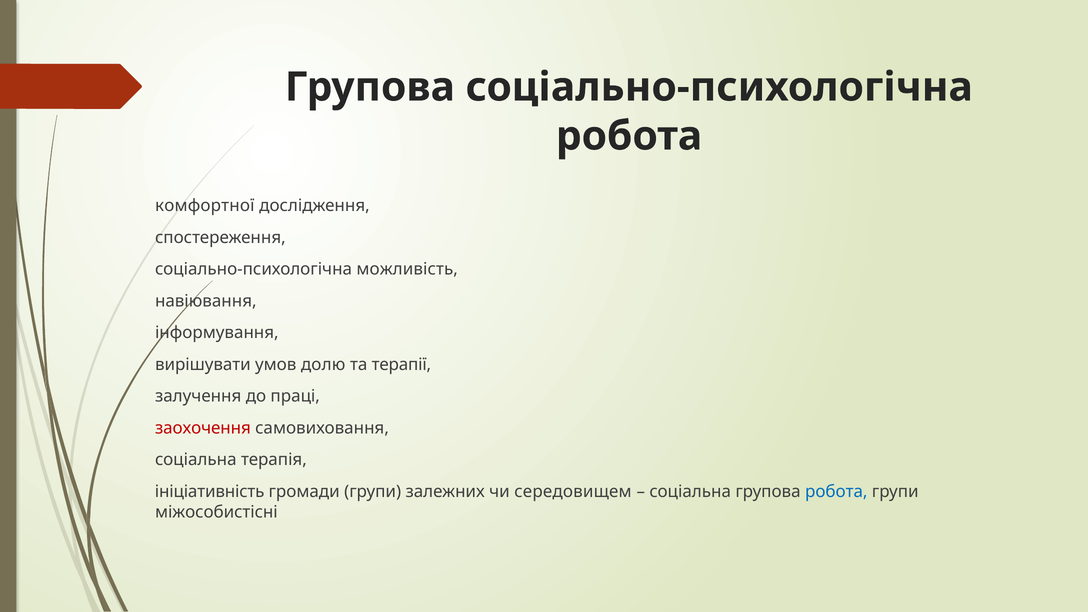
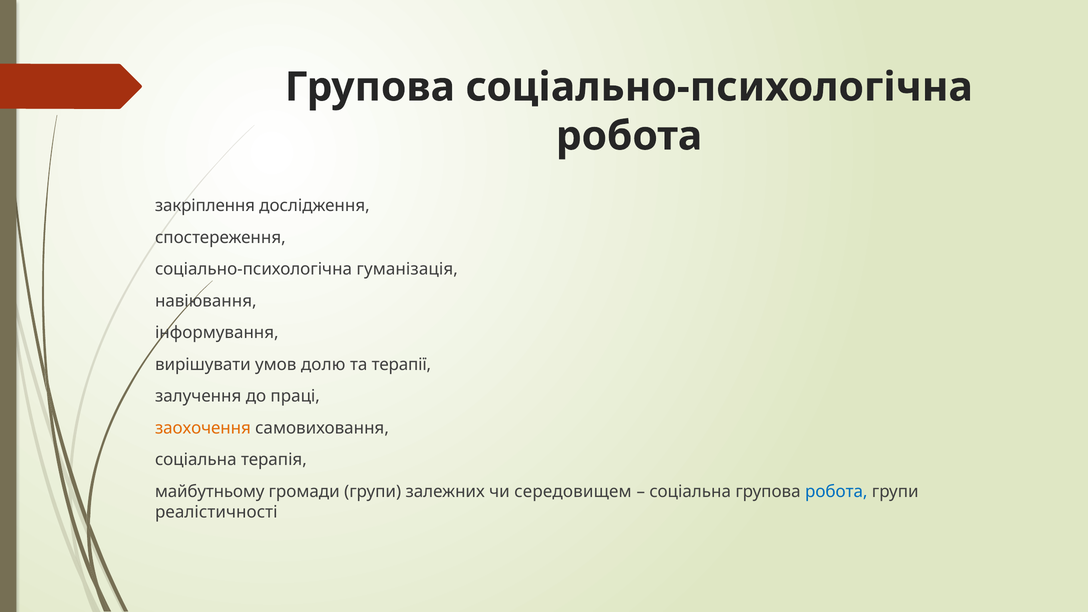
комфортної: комфортної -> закріплення (205, 206)
можливість: можливість -> гуманізація (407, 269)
заохочення colour: red -> orange (203, 428)
ініціативність: ініціативність -> майбутньому (210, 492)
міжособистісні: міжособистісні -> реалістичності (216, 512)
